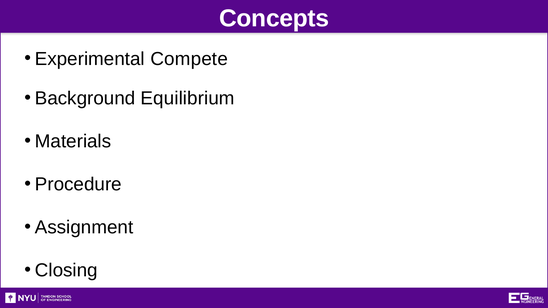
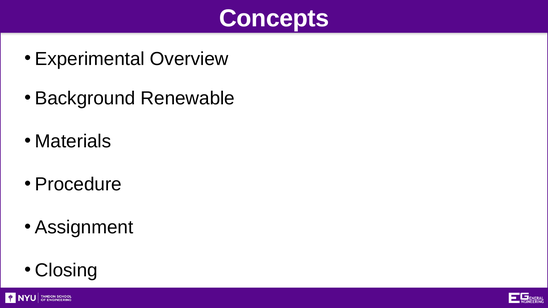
Compete: Compete -> Overview (189, 59)
Equilibrium: Equilibrium -> Renewable (188, 98)
